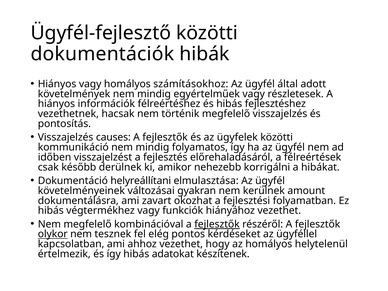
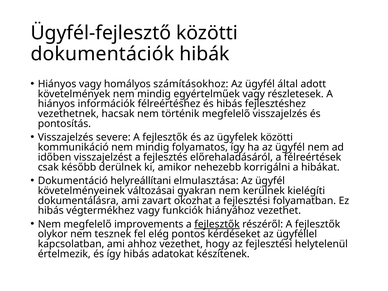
causes: causes -> severe (113, 137)
amount: amount -> kielégíti (306, 191)
kombinációval: kombinációval -> improvements (149, 224)
olykor underline: present -> none (53, 234)
az homályos: homályos -> fejlesztési (269, 244)
